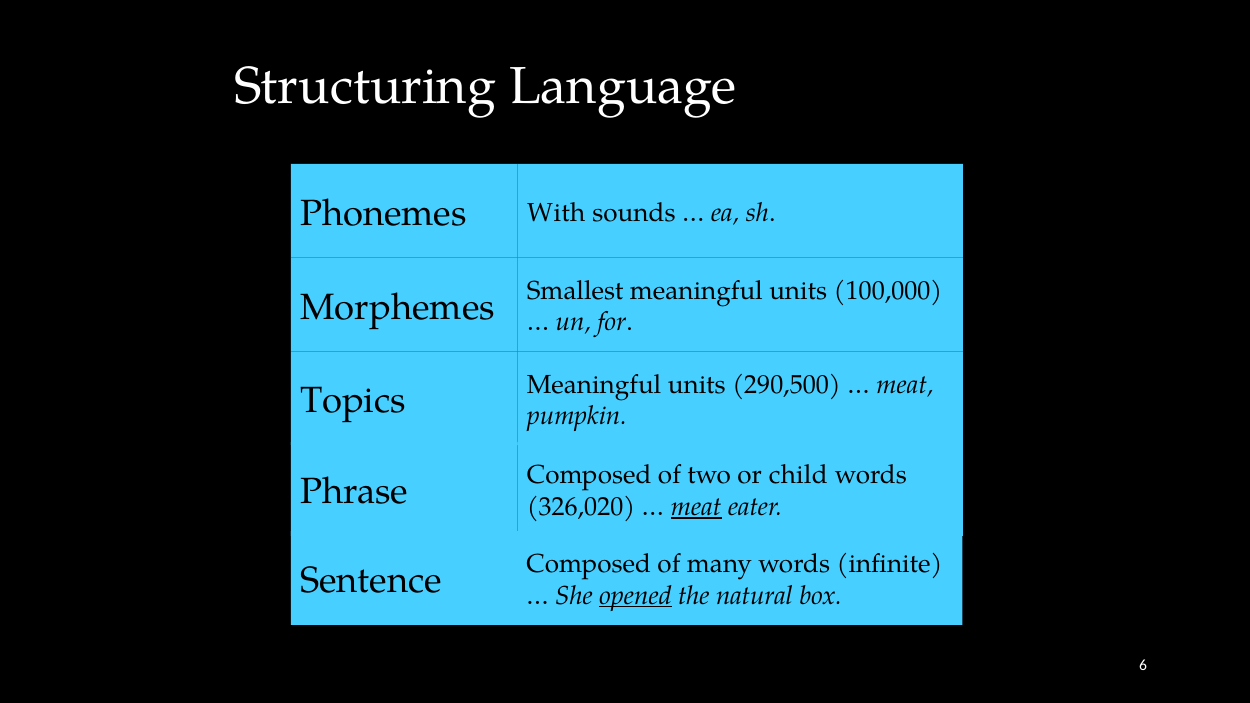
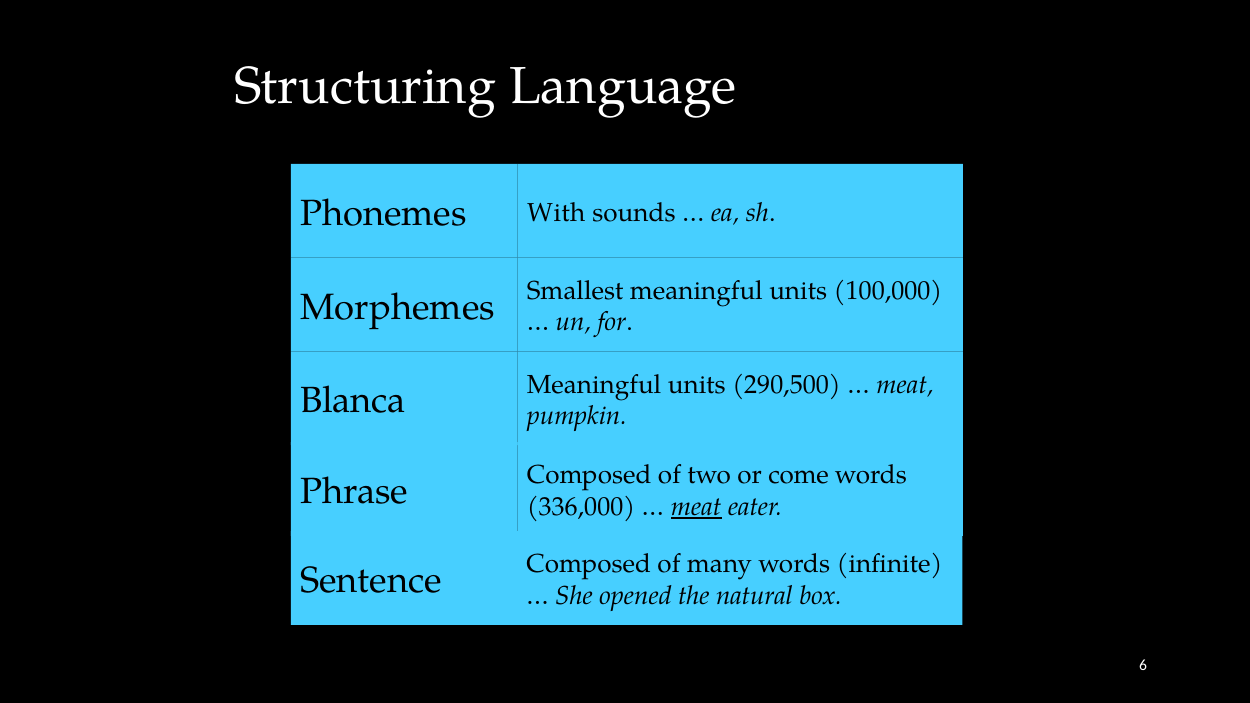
Topics: Topics -> Blanca (353, 401)
child: child -> come (799, 475)
326,020: 326,020 -> 336,000 (581, 507)
opened underline: present -> none (636, 596)
